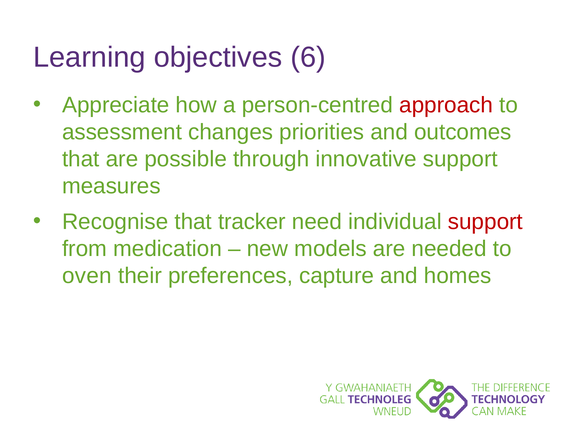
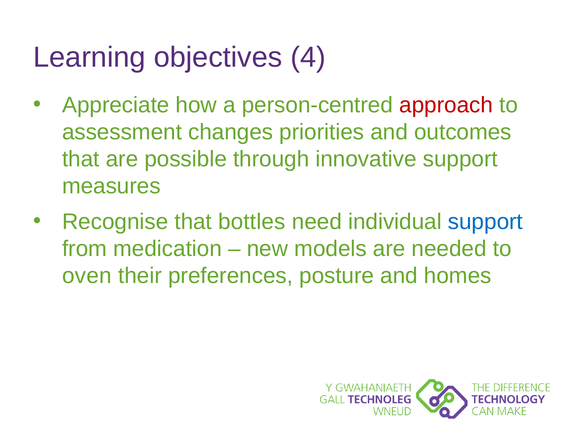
6: 6 -> 4 (308, 57)
tracker: tracker -> bottles (252, 222)
support colour: red -> blue (485, 222)
capture: capture -> posture (337, 276)
